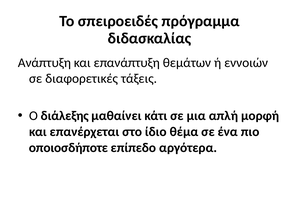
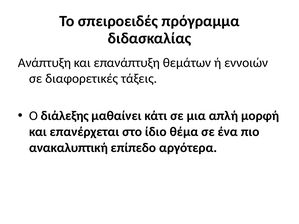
οποιοσδήποτε: οποιοσδήποτε -> ανακαλυπτική (68, 148)
